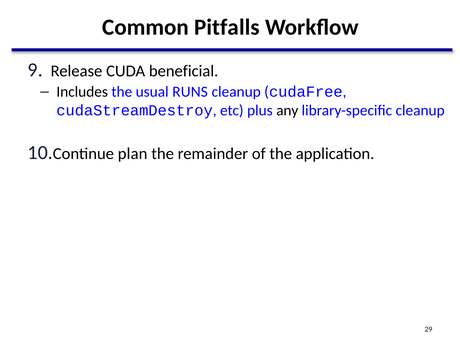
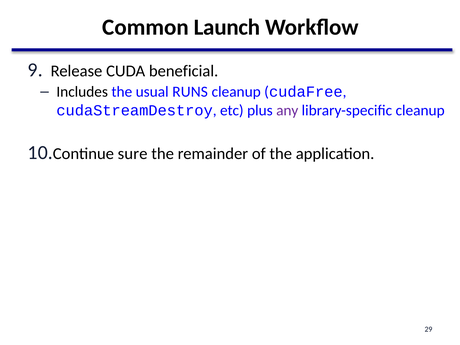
Pitfalls: Pitfalls -> Launch (227, 27)
any colour: black -> purple (287, 110)
plan: plan -> sure (133, 154)
